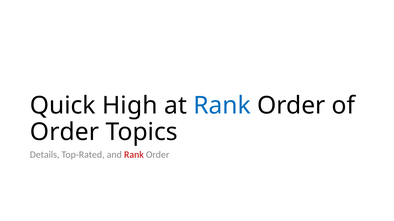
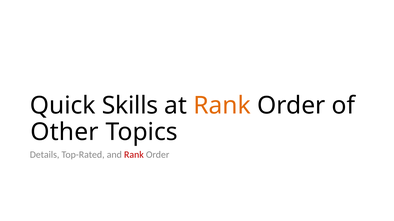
High: High -> Skills (130, 106)
Rank colour: blue -> orange (222, 106)
Order: Order -> Other (64, 133)
